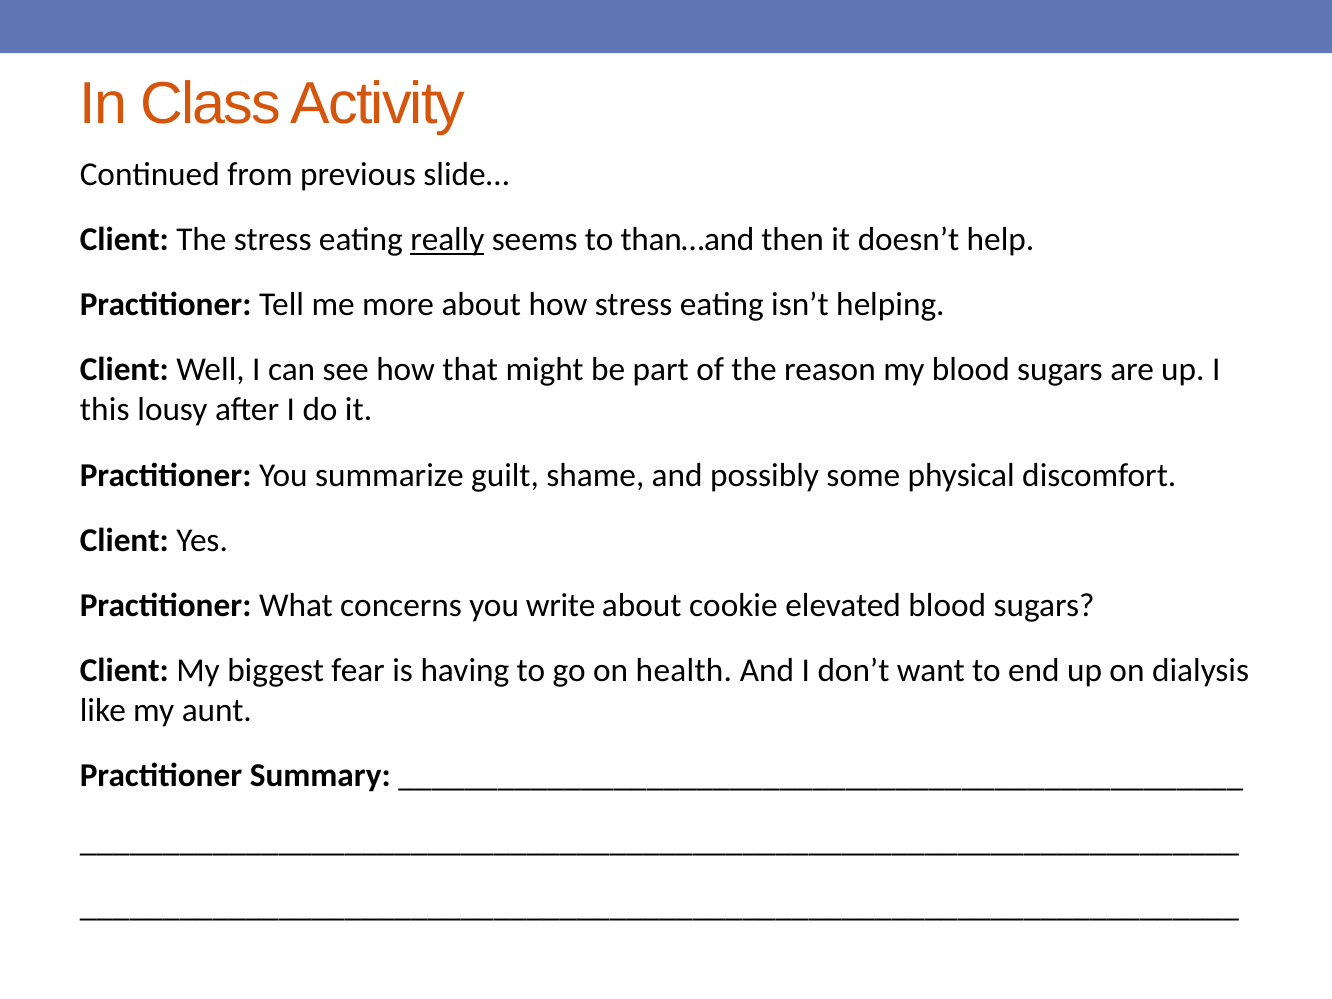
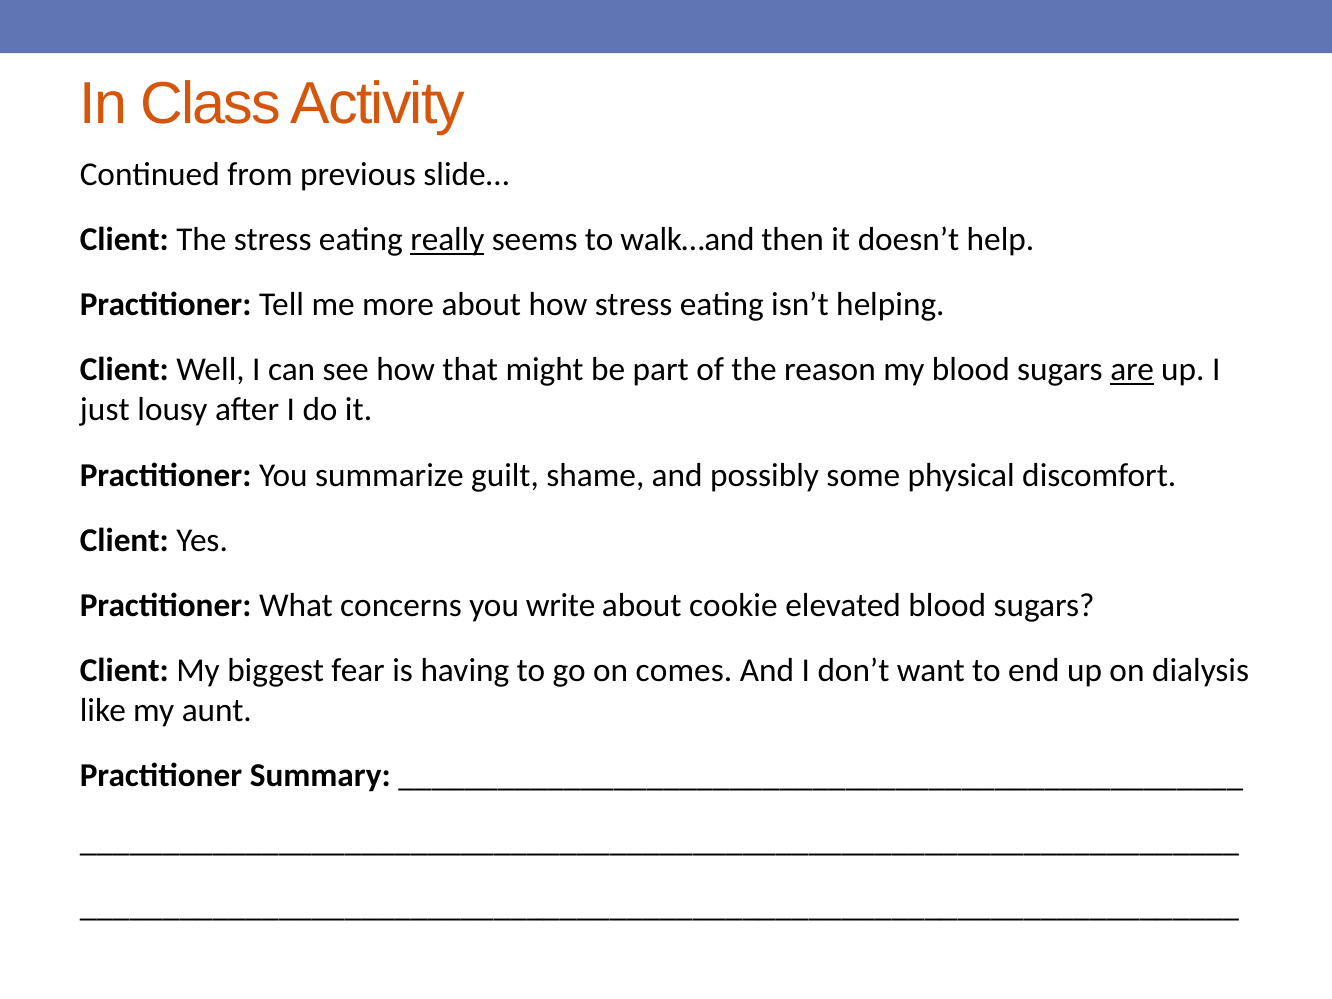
than…and: than…and -> walk…and (688, 240)
are underline: none -> present (1132, 370)
this: this -> just (105, 410)
health: health -> comes (684, 670)
